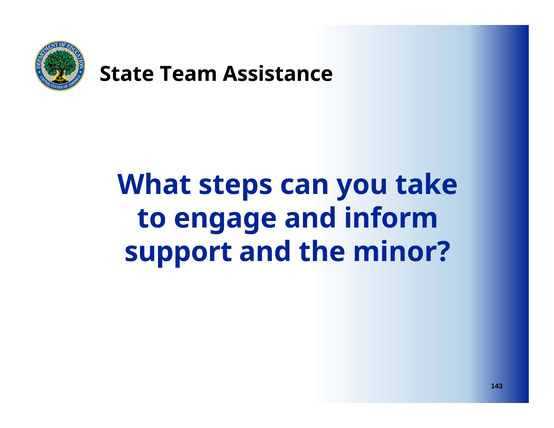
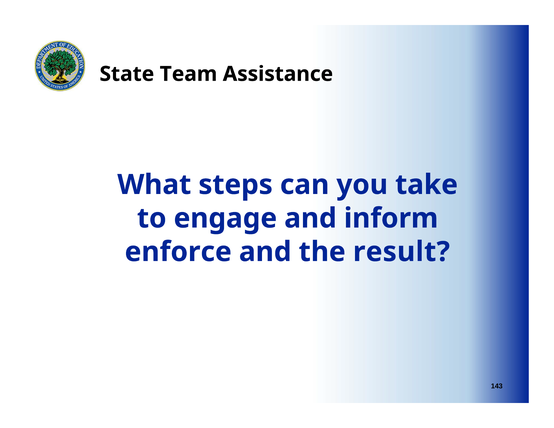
support: support -> enforce (178, 252)
minor: minor -> result (401, 252)
